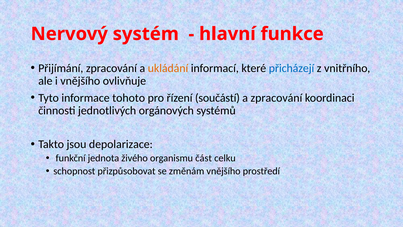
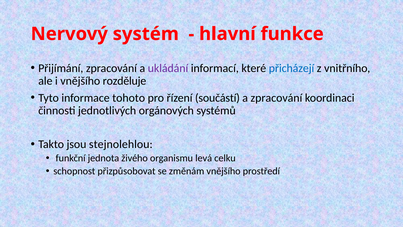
ukládání colour: orange -> purple (168, 68)
ovlivňuje: ovlivňuje -> rozděluje (124, 81)
depolarizace: depolarizace -> stejnolehlou (121, 144)
část: část -> levá (204, 158)
